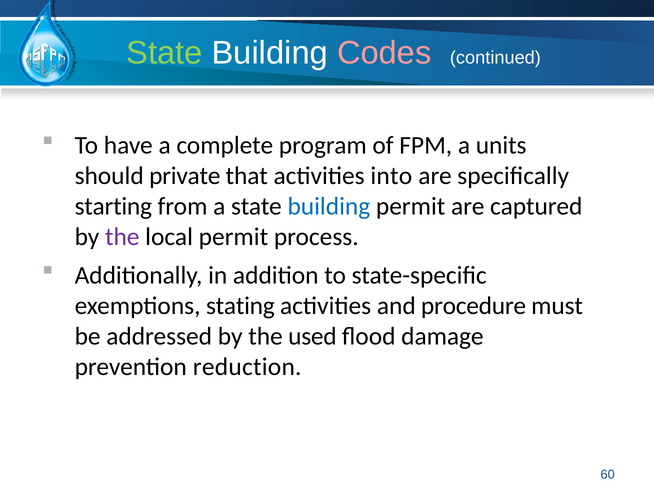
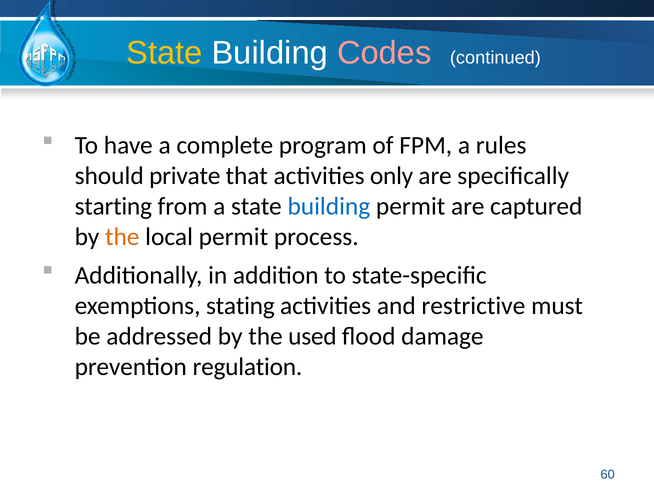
State colour: light green -> yellow (165, 53)
units: units -> rules (501, 146)
into: into -> only (392, 176)
the colour: purple -> orange (122, 237)
procedure: procedure -> restrictive (473, 306)
reduction: reduction -> regulation (247, 367)
